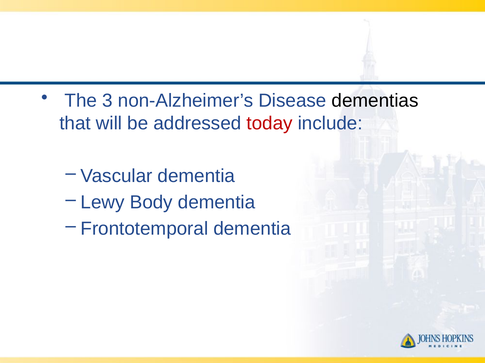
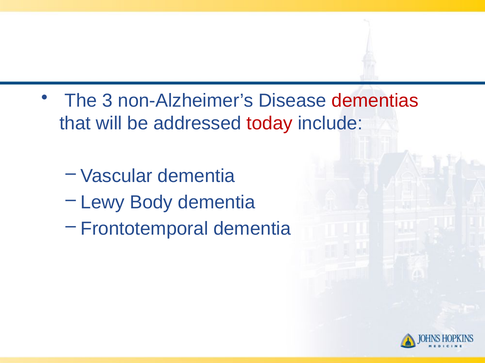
dementias colour: black -> red (375, 101)
